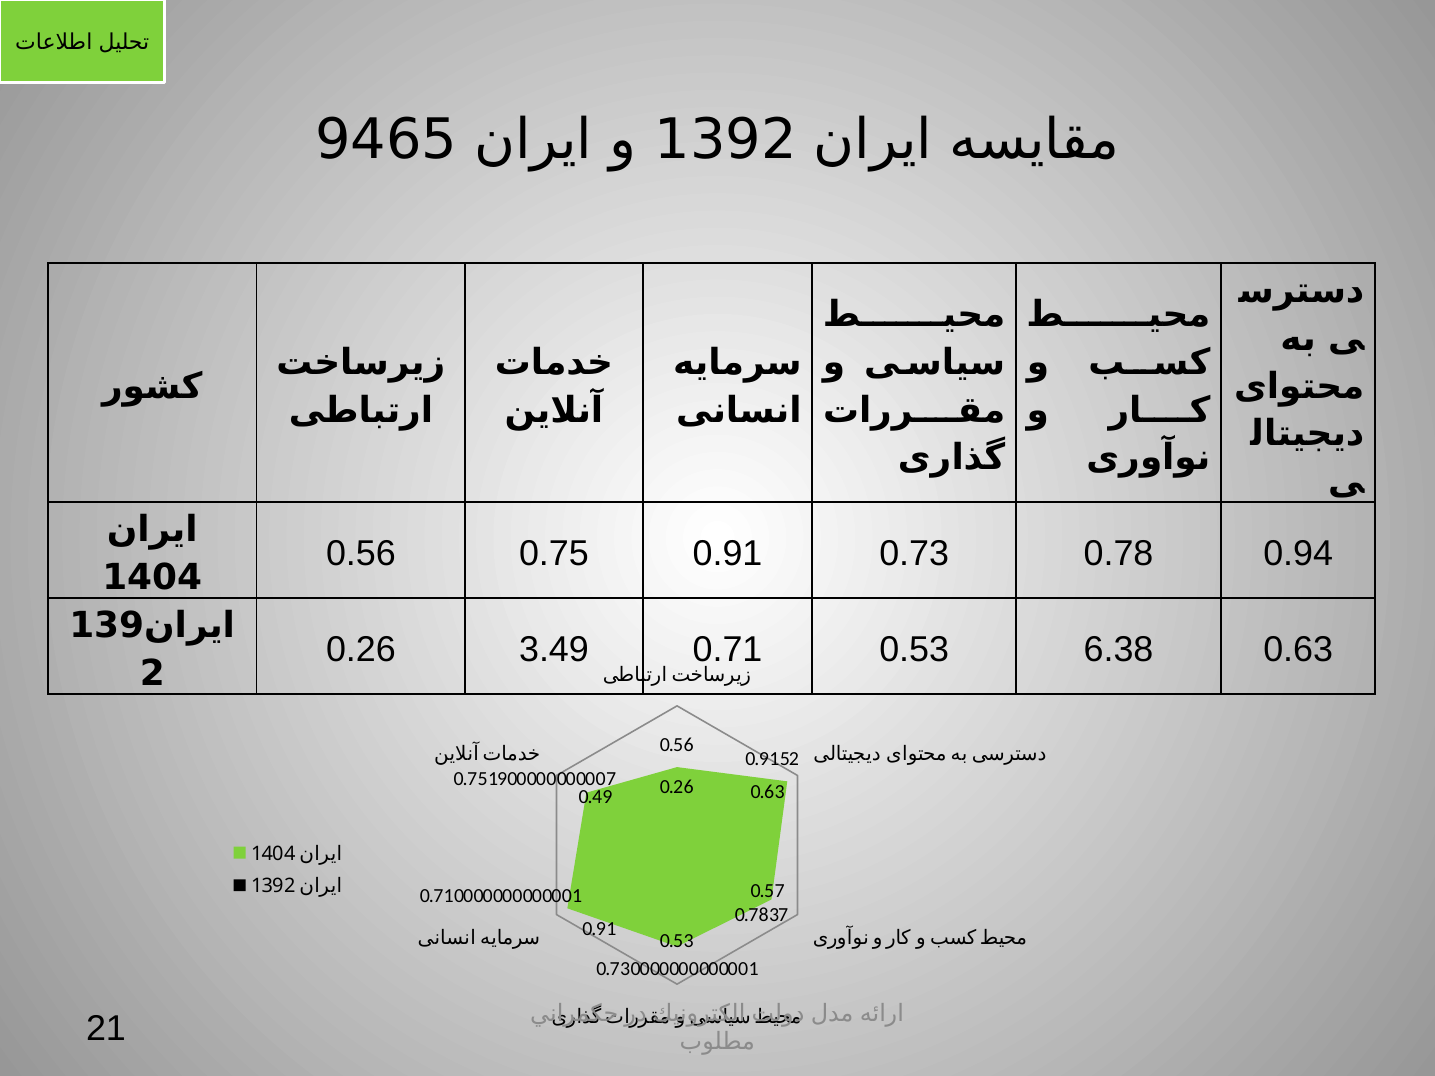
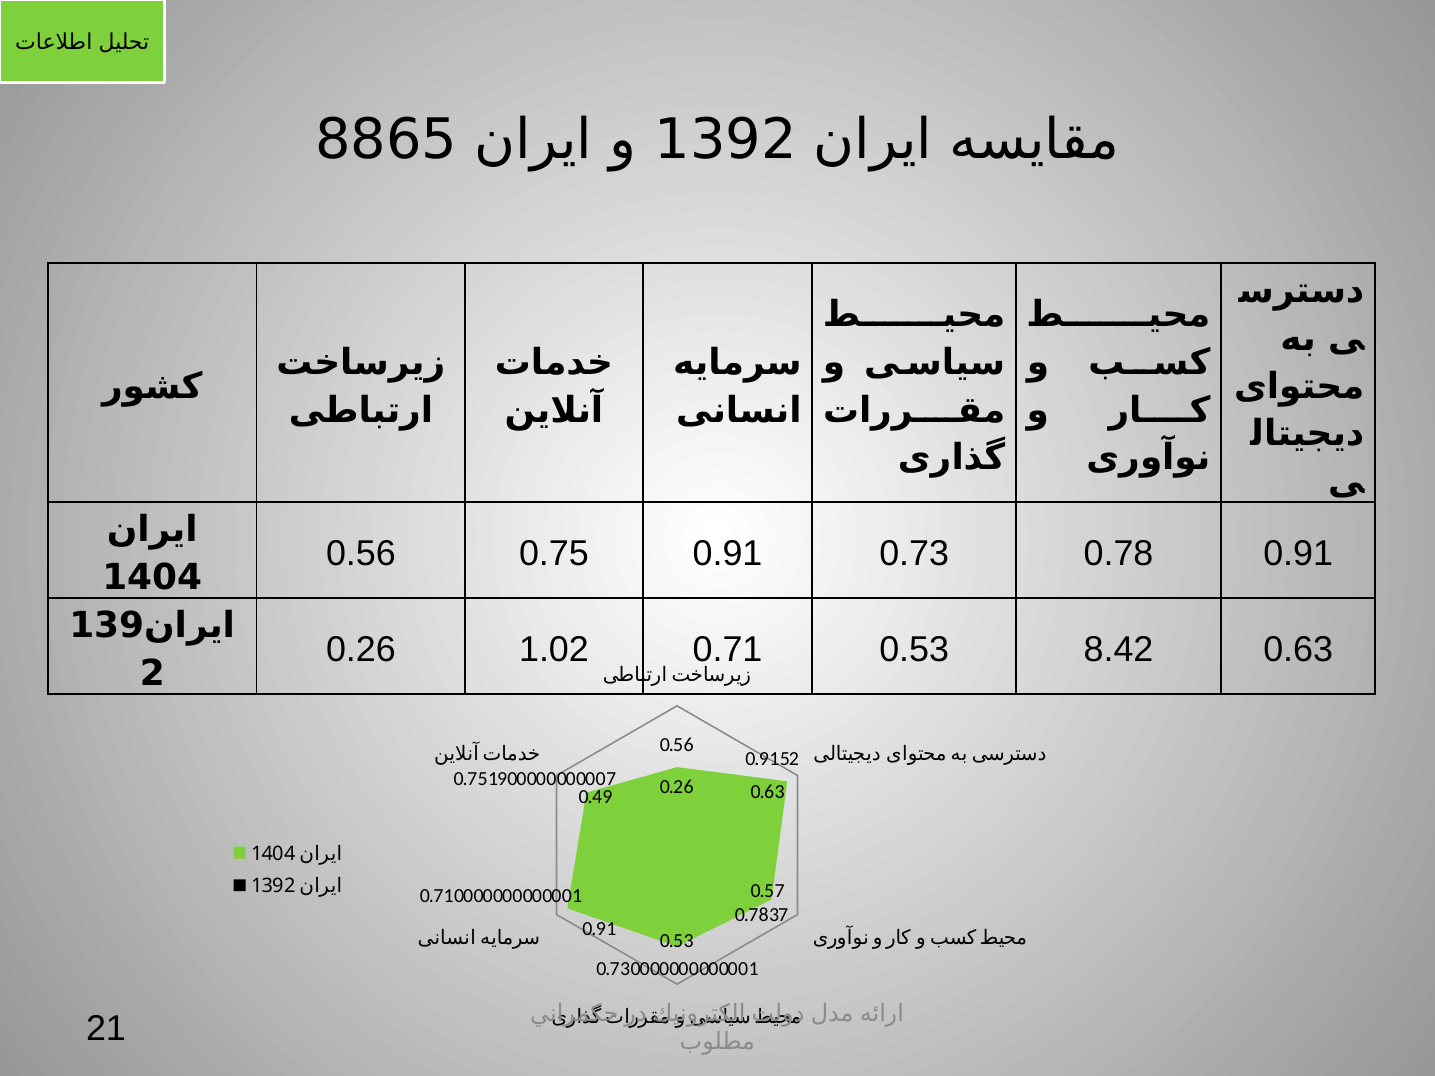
9465: 9465 -> 8865 (386, 140)
0.78 0.94: 0.94 -> 0.91 (1298, 554)
3.49: 3.49 -> 1.02 (554, 650)
6.38: 6.38 -> 8.42 (1119, 650)
